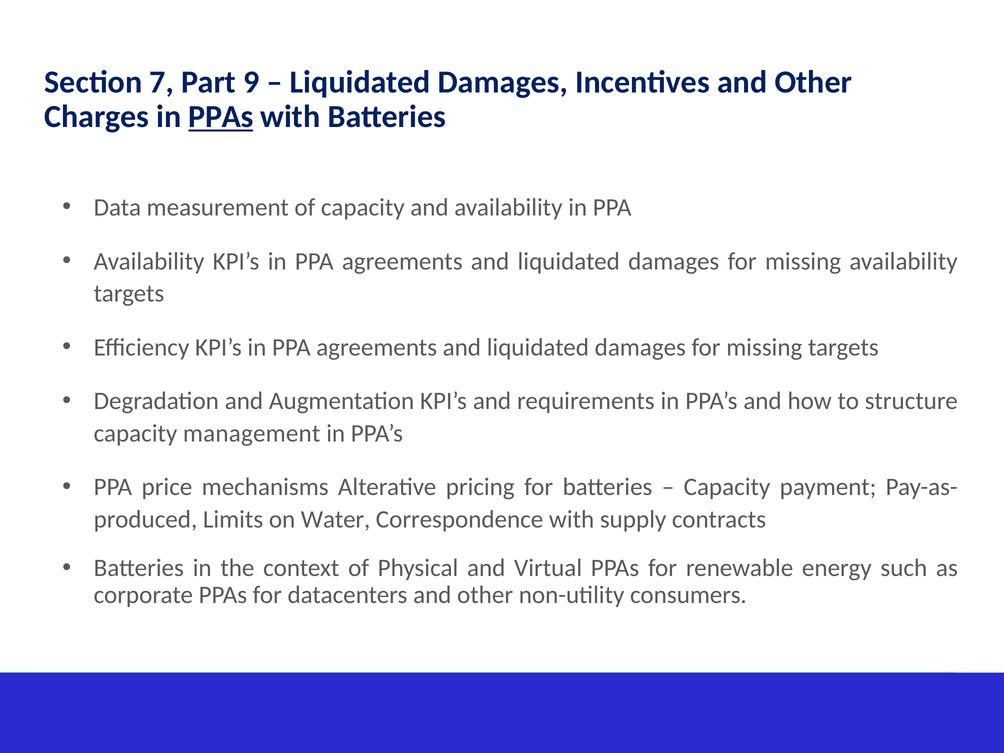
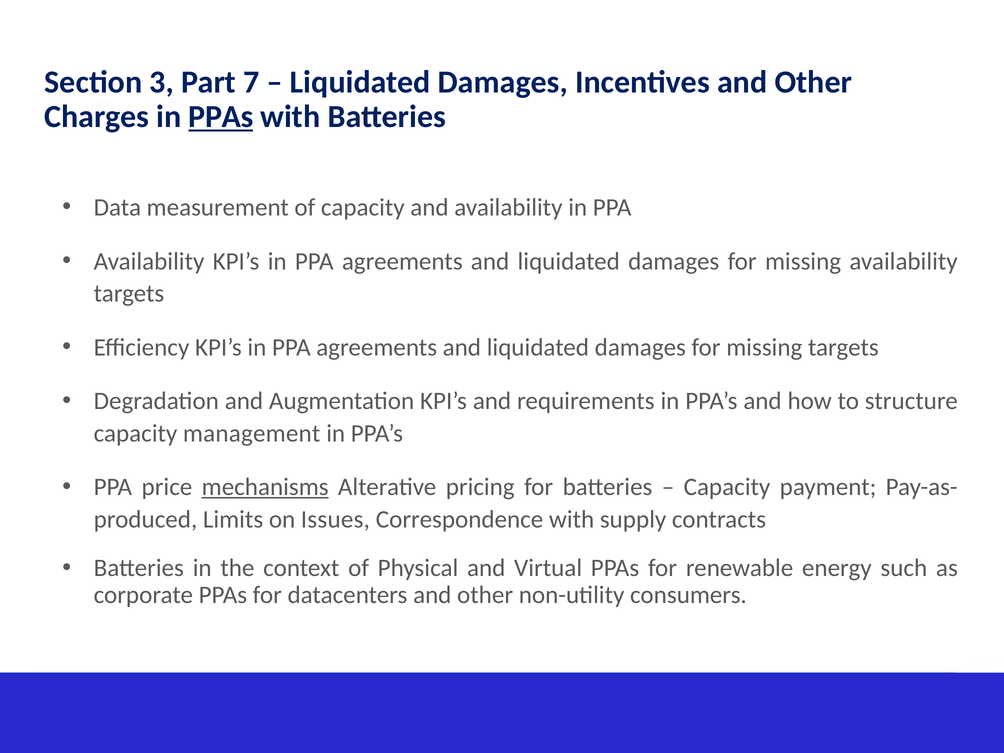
7: 7 -> 3 (162, 82)
9: 9 -> 7 (251, 82)
mechanisms underline: none -> present (265, 487)
Water: Water -> Issues (335, 519)
